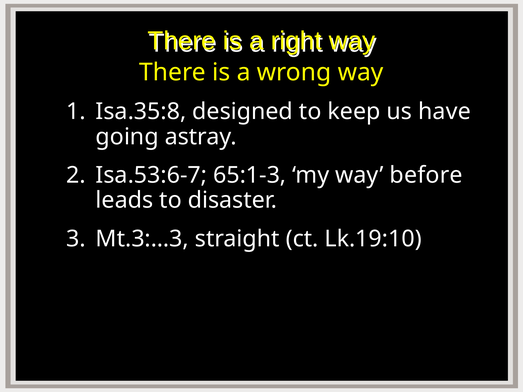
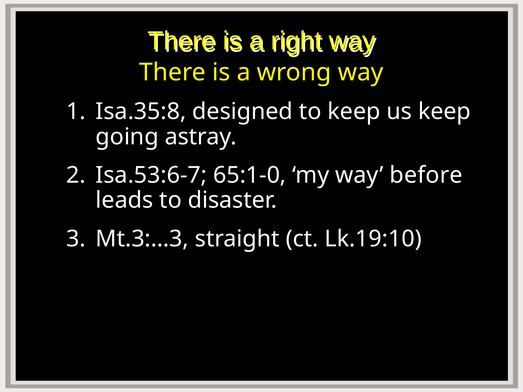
us have: have -> keep (444, 112)
65:1-3: 65:1-3 -> 65:1-0 (250, 175)
